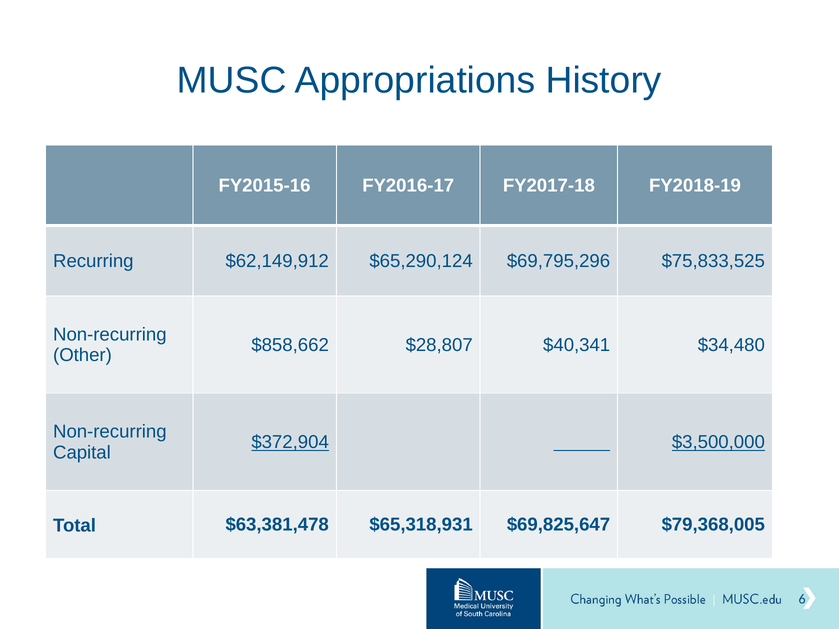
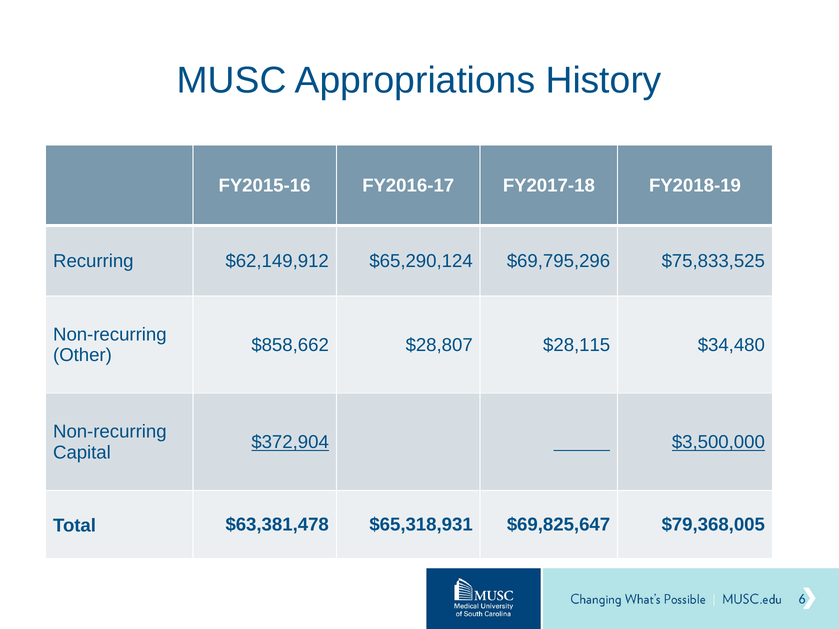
$40,341: $40,341 -> $28,115 (577, 345)
